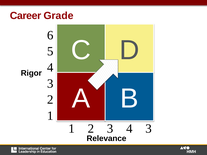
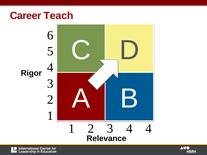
Grade: Grade -> Teach (58, 16)
4 3: 3 -> 4 (149, 129)
